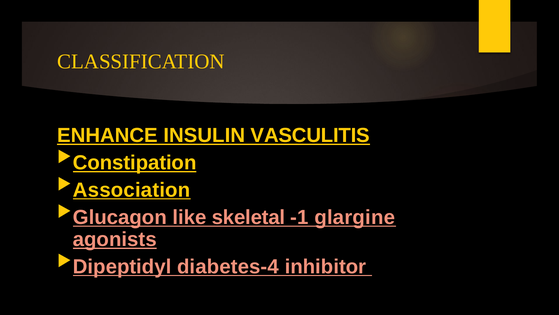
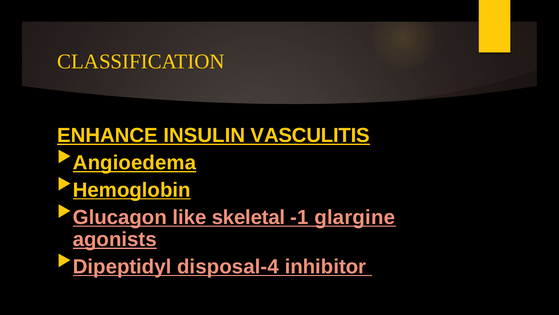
Constipation: Constipation -> Angioedema (135, 162)
Association: Association -> Hemoglobin (132, 190)
diabetes-4: diabetes-4 -> disposal-4 (228, 266)
